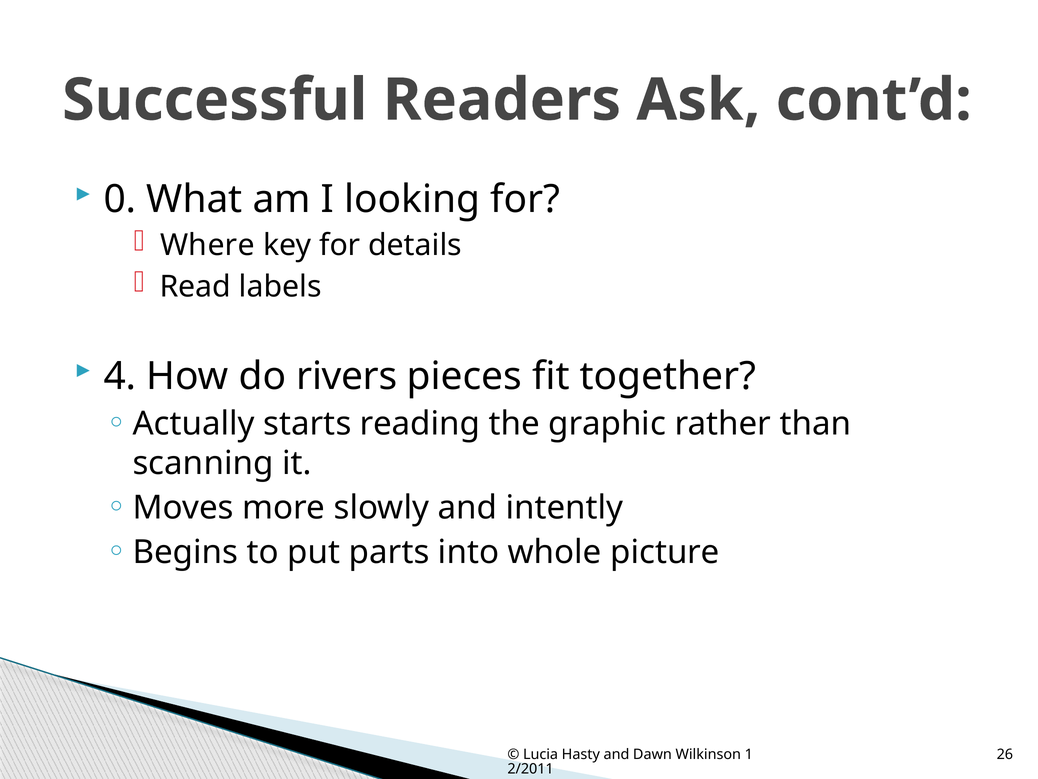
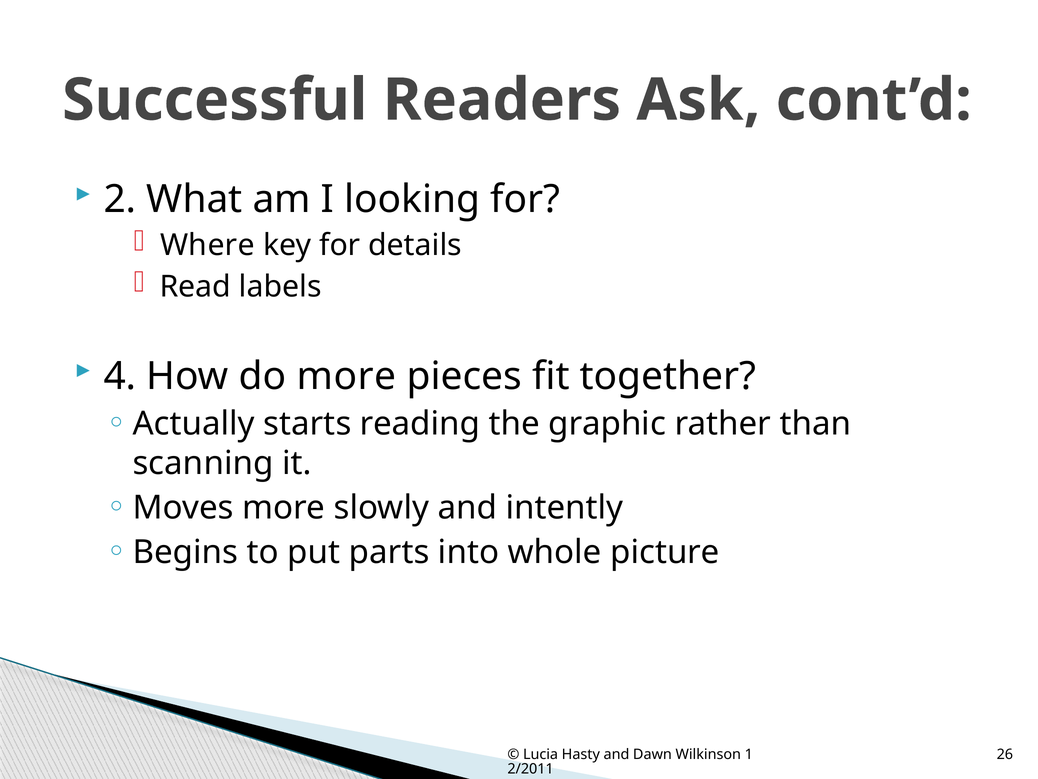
0: 0 -> 2 (120, 199)
do rivers: rivers -> more (346, 376)
